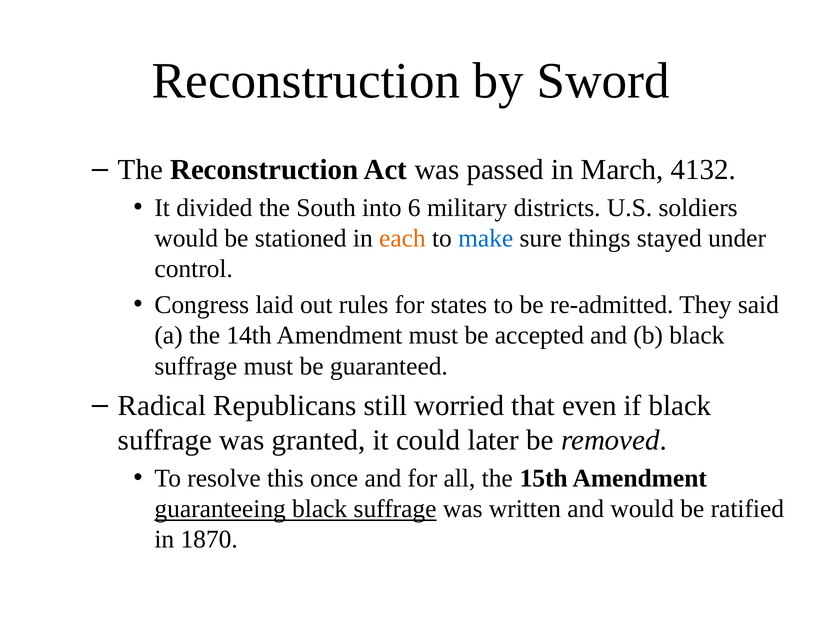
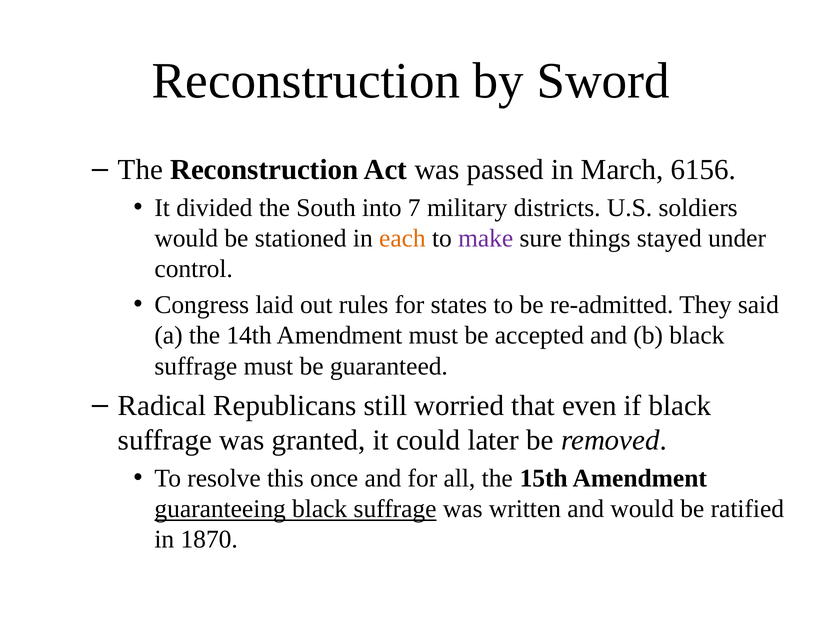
4132: 4132 -> 6156 (703, 170)
6: 6 -> 7 (414, 208)
make colour: blue -> purple (486, 238)
